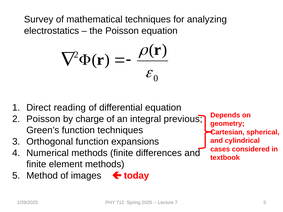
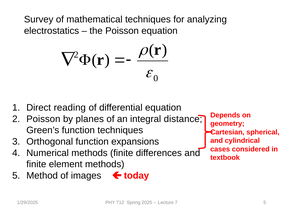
charge: charge -> planes (90, 119)
previous: previous -> distance (183, 119)
